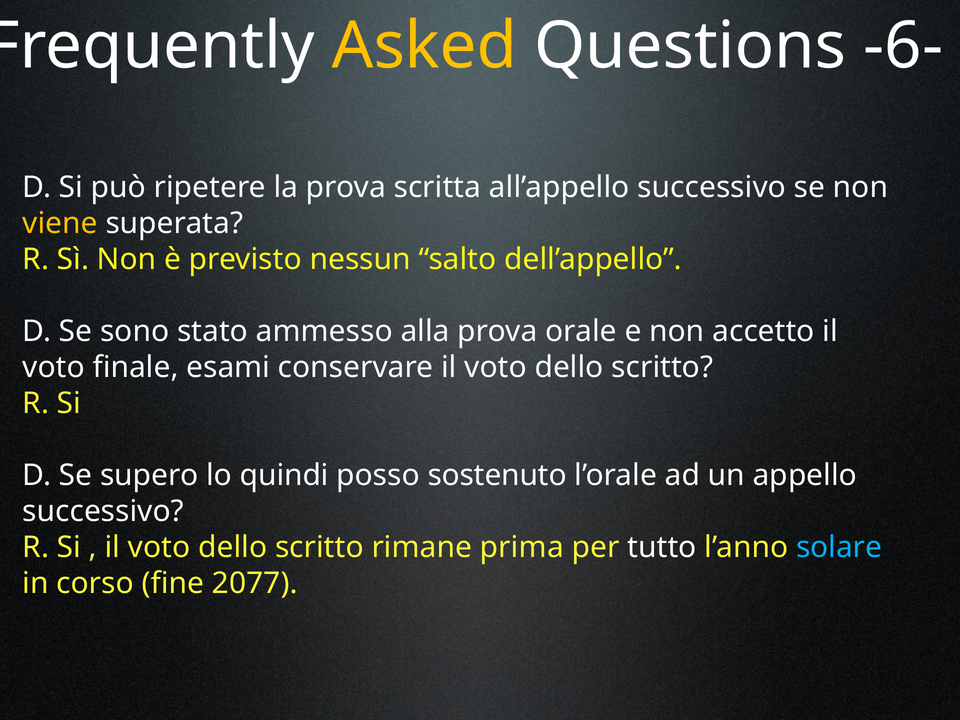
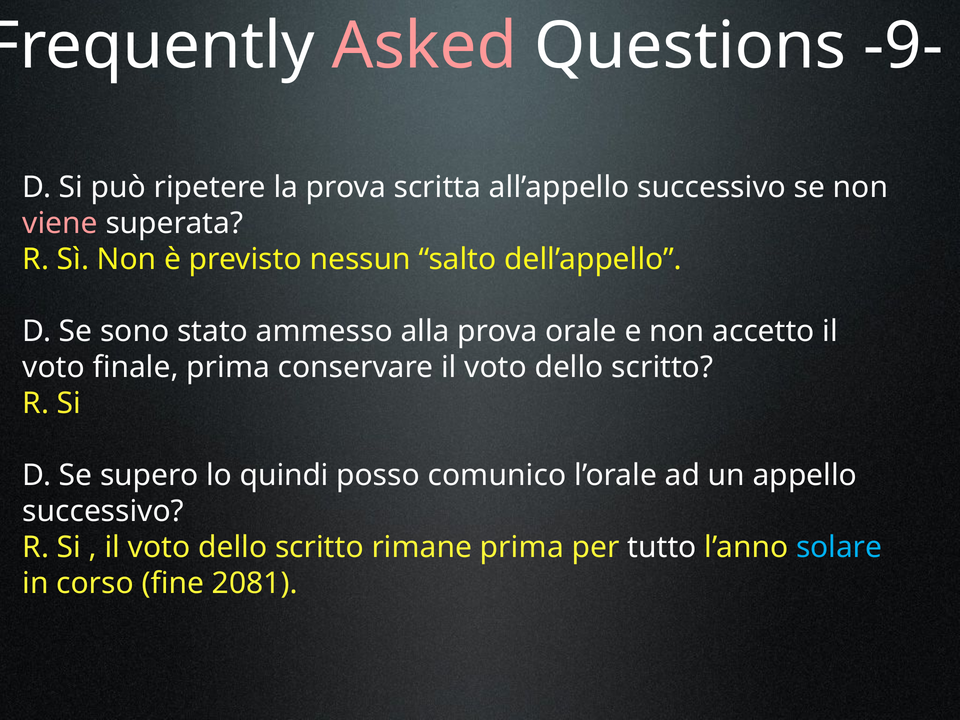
Asked colour: yellow -> pink (424, 46)
-6-: -6- -> -9- (903, 46)
viene colour: yellow -> pink (60, 223)
finale esami: esami -> prima (228, 367)
sostenuto: sostenuto -> comunico (497, 475)
2077: 2077 -> 2081 (255, 584)
